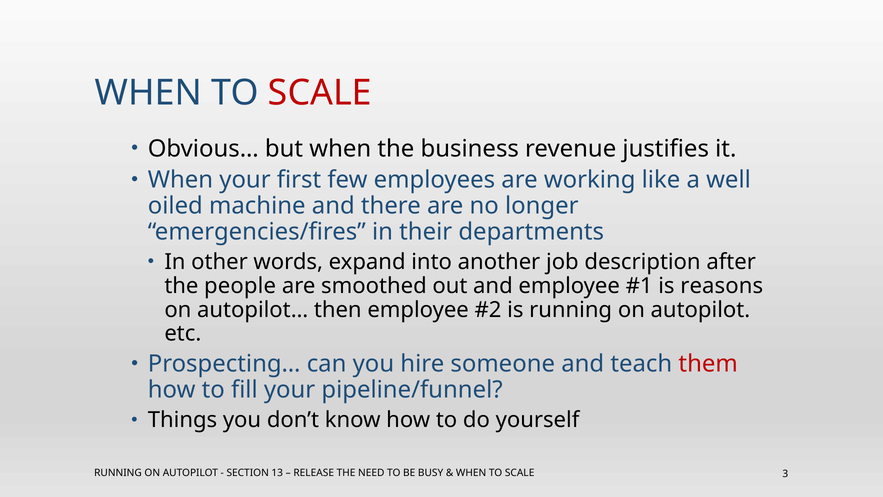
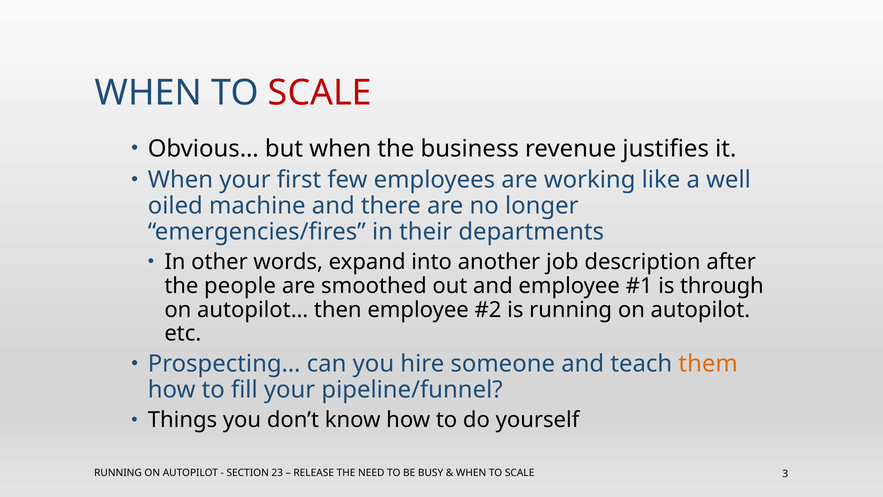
reasons: reasons -> through (722, 286)
them colour: red -> orange (708, 364)
13: 13 -> 23 (277, 473)
